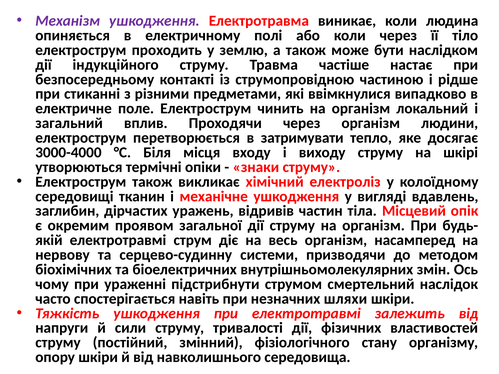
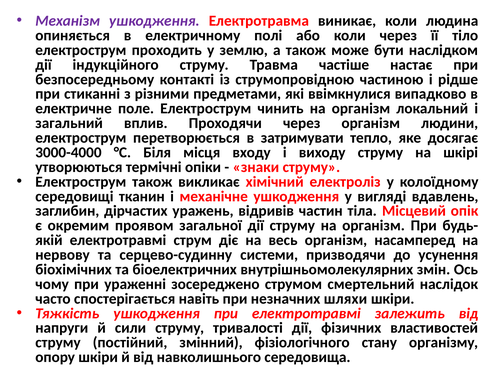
методом: методом -> усунення (448, 255)
підстрибнути: підстрибнути -> зосереджено (215, 284)
